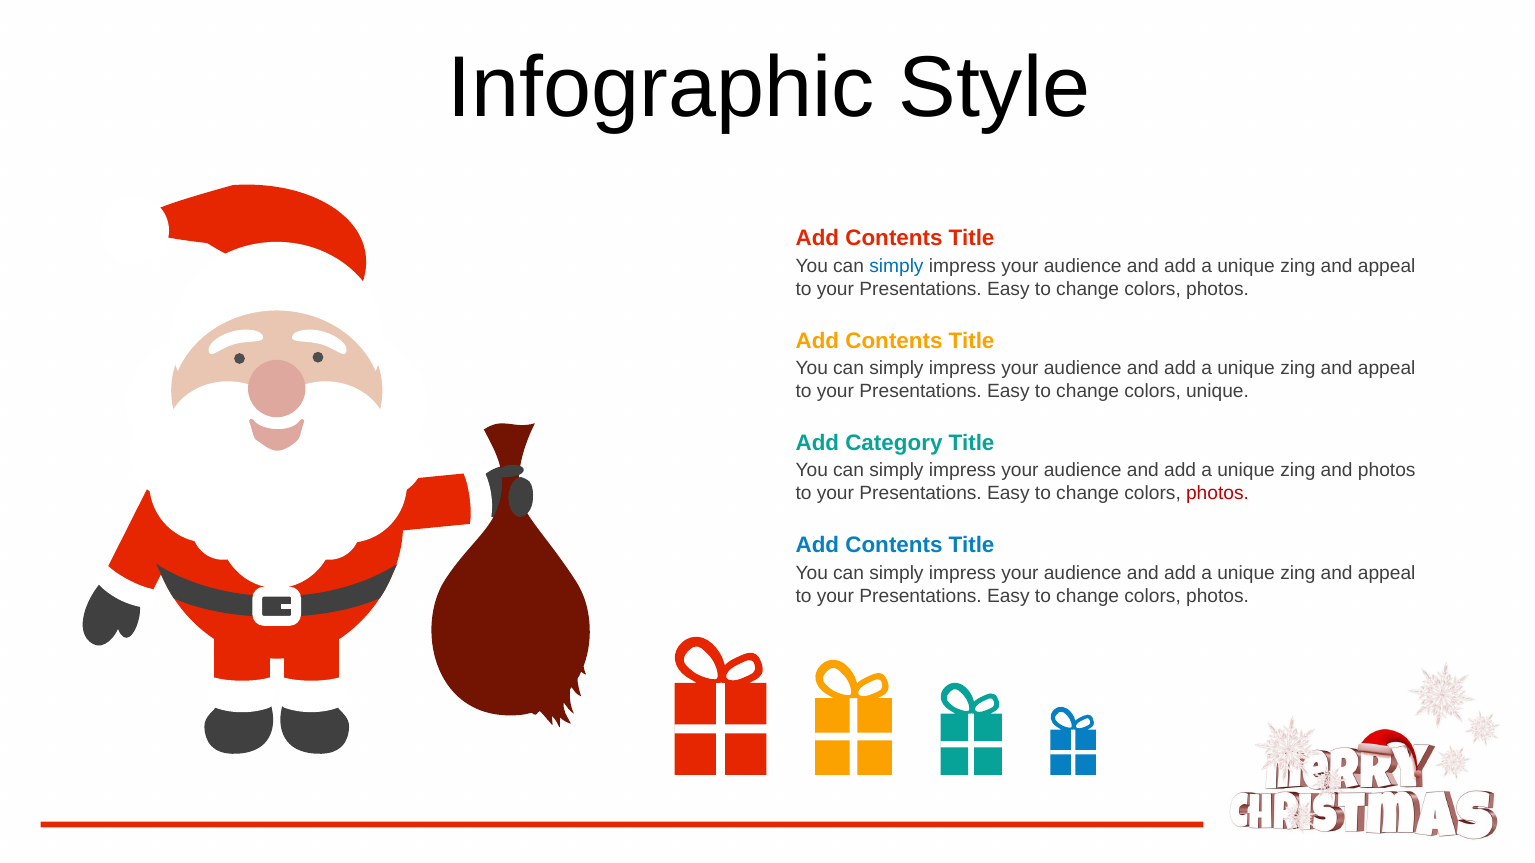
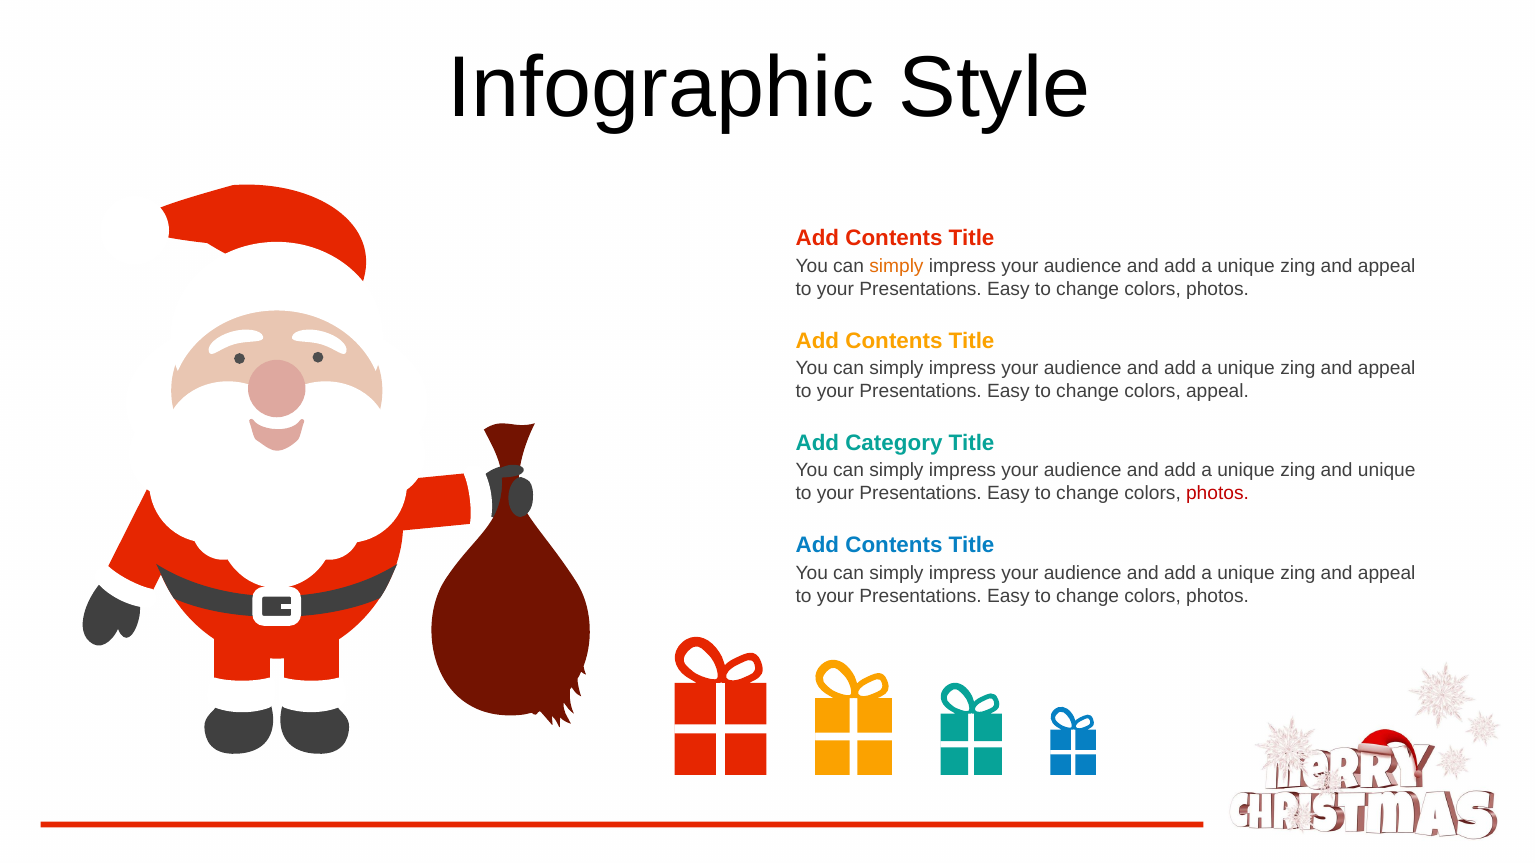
simply colour: blue -> orange (896, 267)
colors unique: unique -> appeal (1218, 392)
and photos: photos -> unique (1387, 471)
